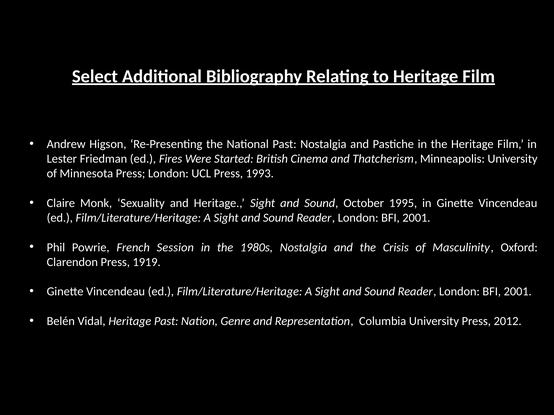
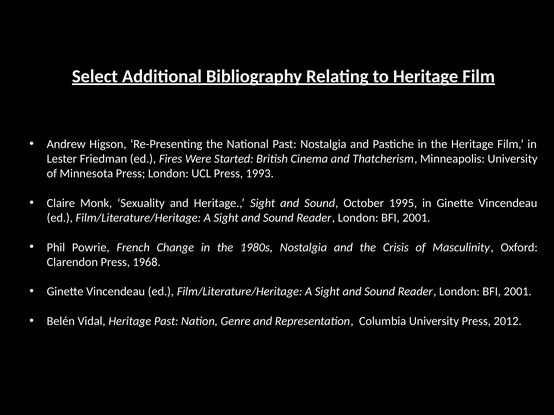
Session: Session -> Change (175, 248)
1919: 1919 -> 1968 (147, 262)
